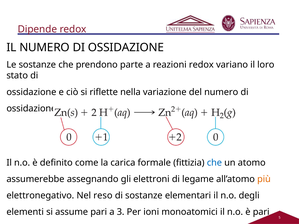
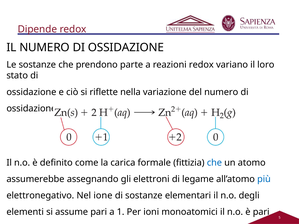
più colour: orange -> blue (264, 179)
Nel reso: reso -> ione (103, 196)
3: 3 -> 1 (121, 212)
